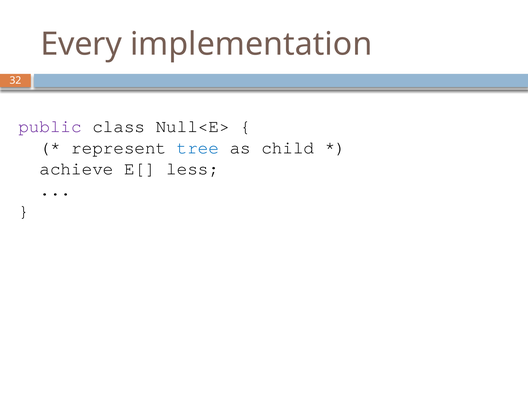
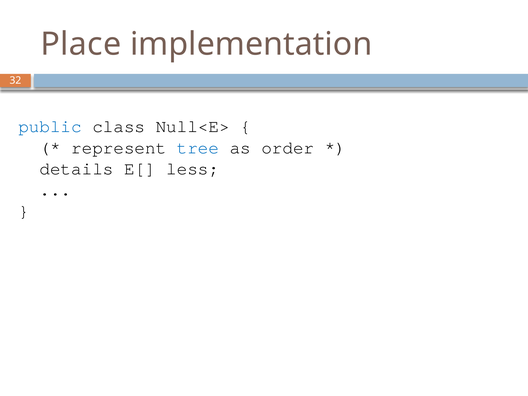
Every: Every -> Place (81, 44)
public colour: purple -> blue (50, 126)
child: child -> order (288, 148)
achieve: achieve -> details (76, 169)
